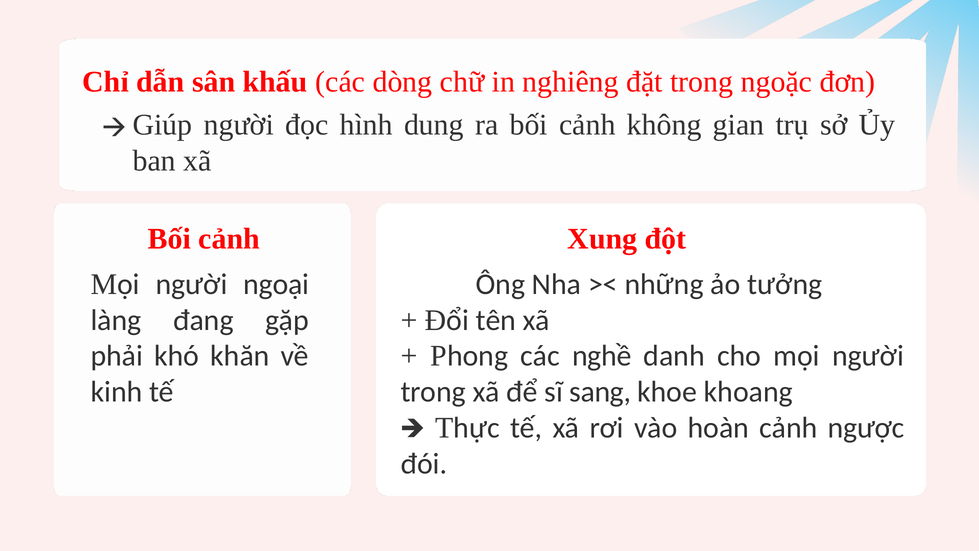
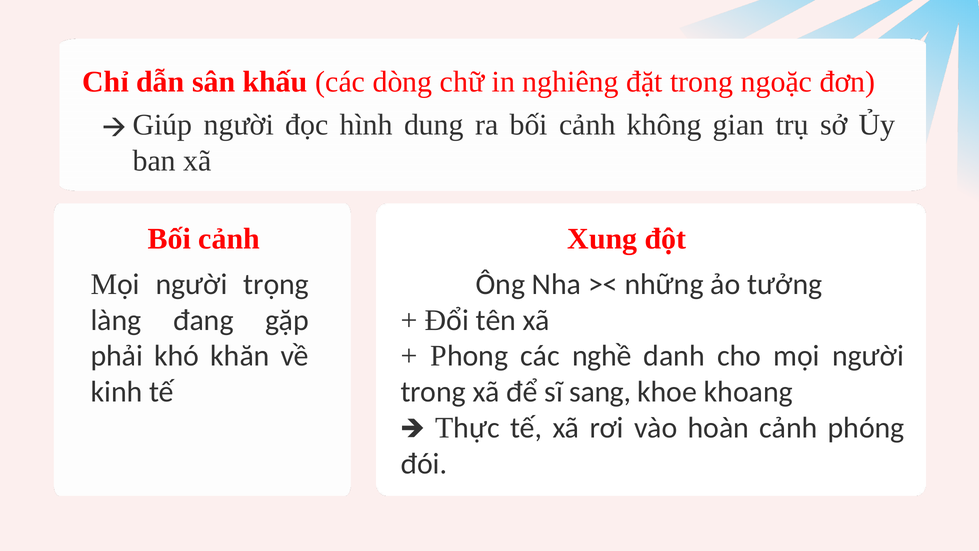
ngoại: ngoại -> trọng (276, 284)
ngược: ngược -> phóng (866, 428)
